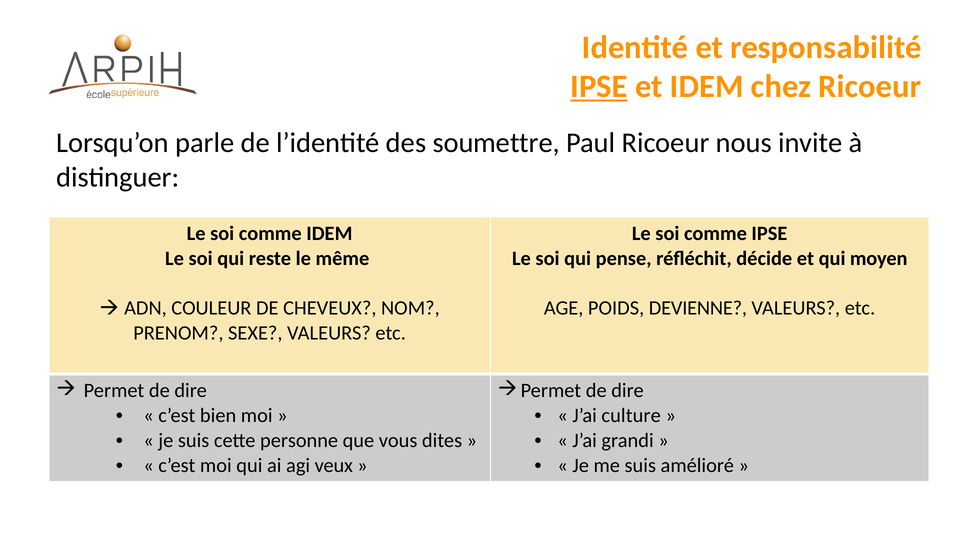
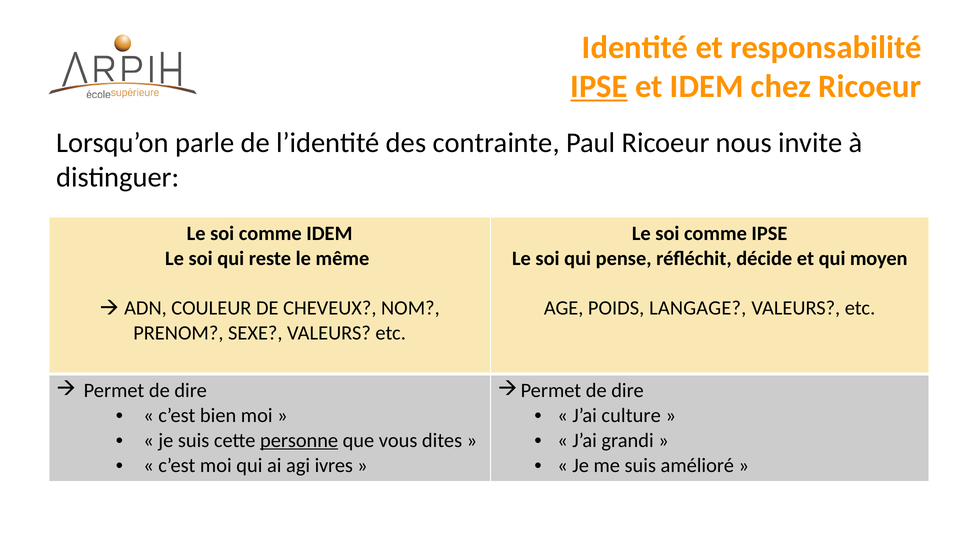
soumettre: soumettre -> contrainte (496, 143)
DEVIENNE: DEVIENNE -> LANGAGE (698, 308)
personne underline: none -> present (299, 440)
veux: veux -> ivres (334, 465)
